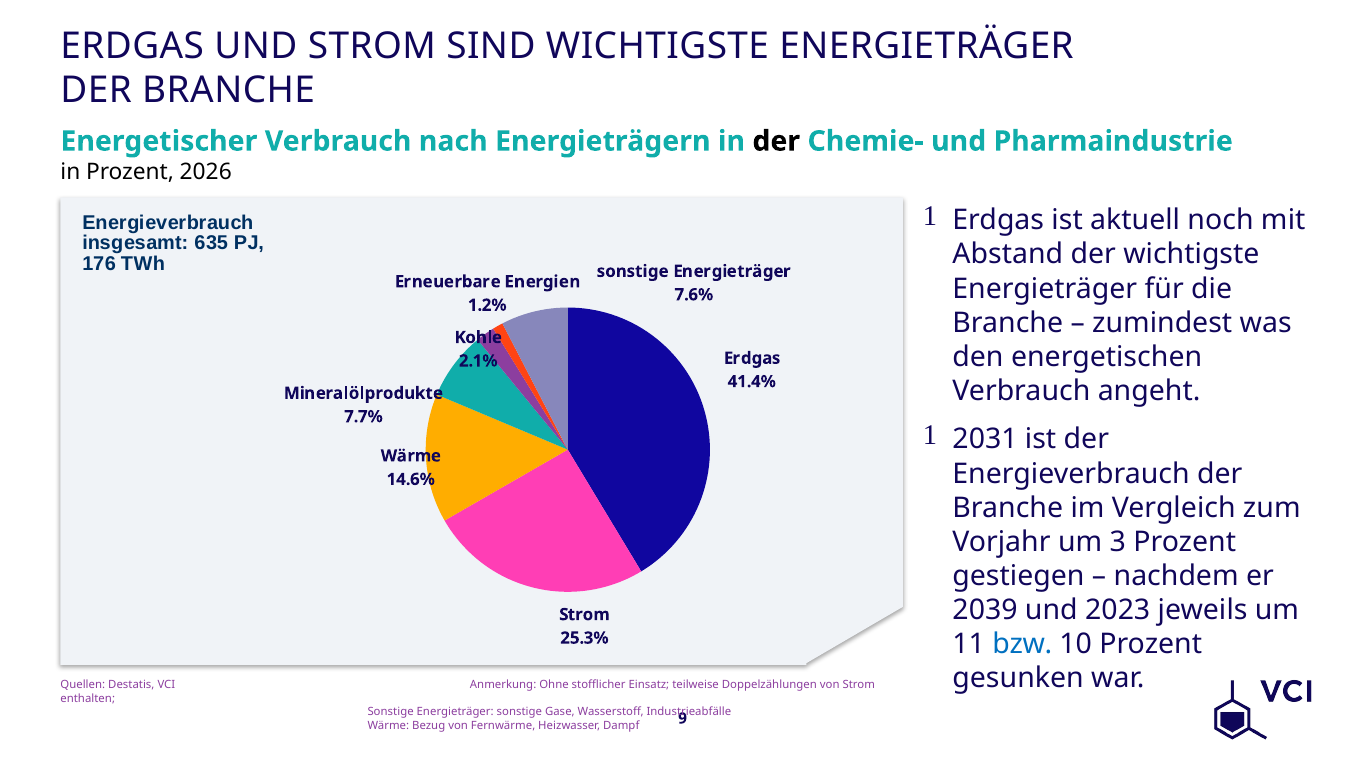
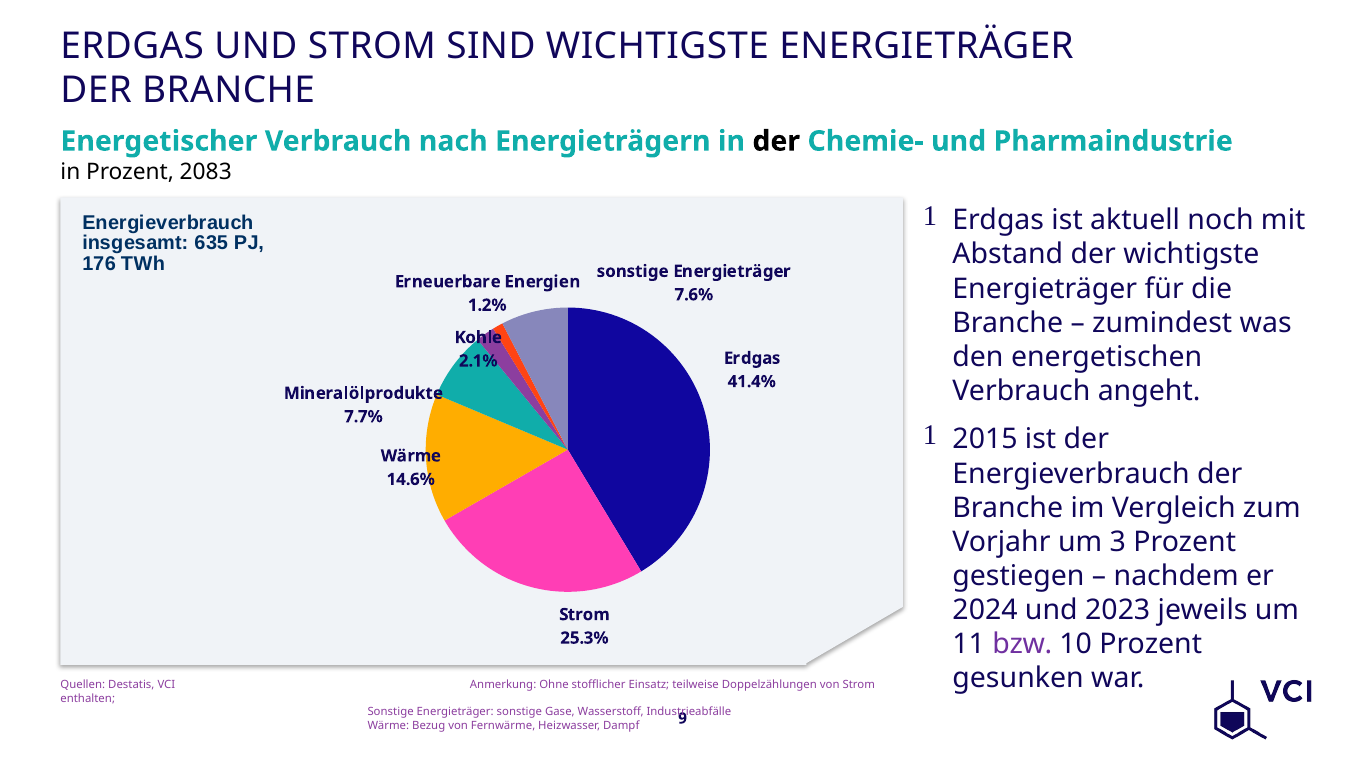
2026: 2026 -> 2083 (206, 172)
2031: 2031 -> 2015 (985, 439)
2039: 2039 -> 2024 (985, 610)
bzw colour: blue -> purple (1022, 644)
